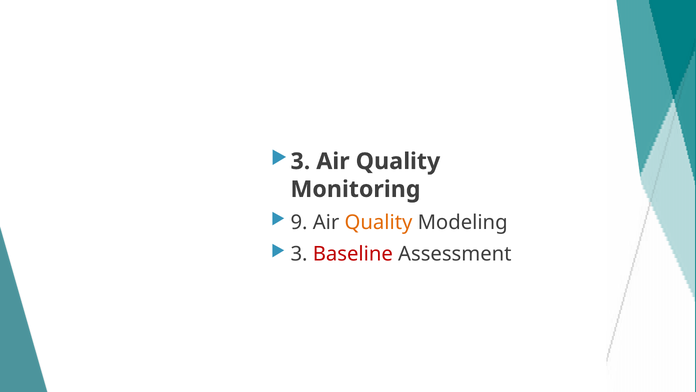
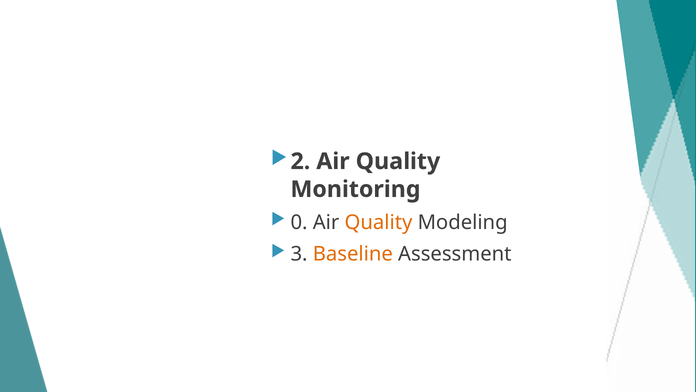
3: 3 -> 2 (300, 161)
9: 9 -> 0 (299, 222)
Baseline colour: red -> orange (353, 254)
